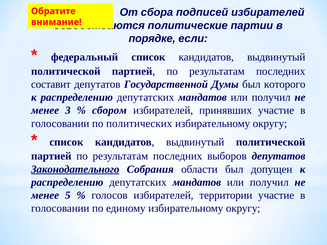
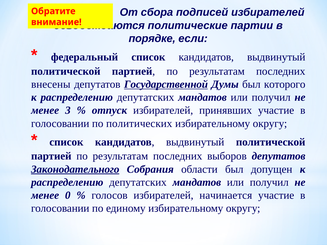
составит: составит -> внесены (51, 84)
Государственной underline: none -> present (166, 84)
сбором: сбором -> отпуск (109, 111)
5: 5 -> 0 (68, 196)
территории: территории -> начинается (226, 196)
